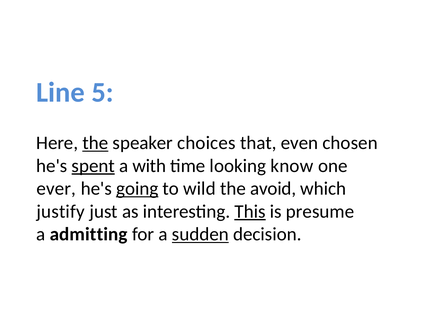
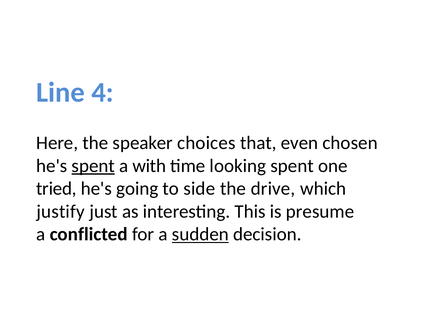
5: 5 -> 4 (103, 92)
the underline: present -> none (95, 143)
looking know: know -> spent (292, 166)
ever: ever -> tried (56, 189)
going underline: present -> none (137, 189)
wild: wild -> side (199, 189)
avoid: avoid -> drive (273, 189)
This underline: present -> none (250, 211)
admitting: admitting -> conflicted (89, 234)
